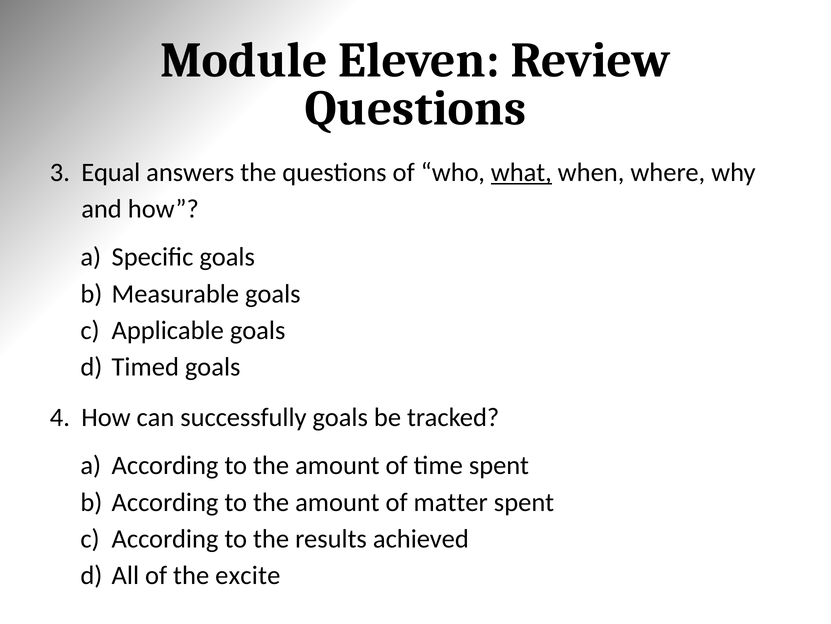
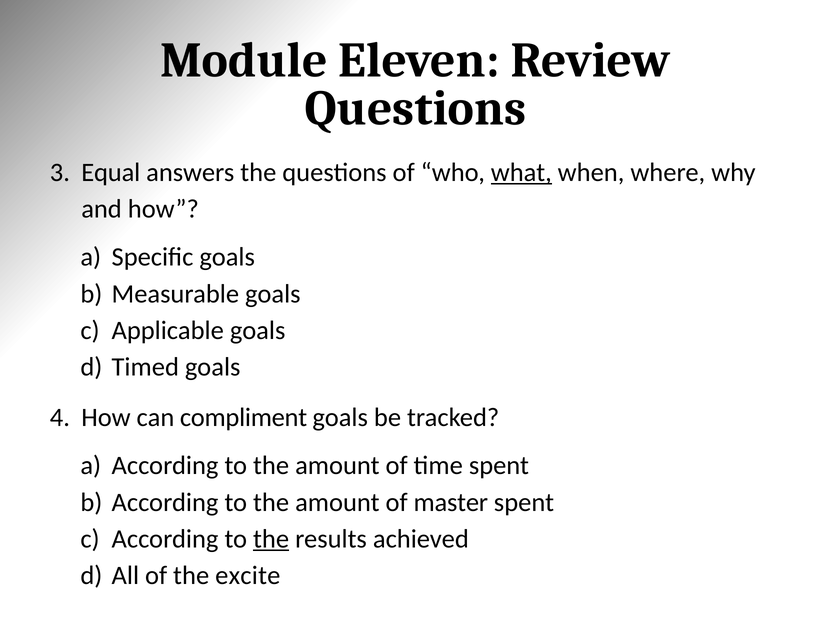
successfully: successfully -> compliment (244, 417)
matter: matter -> master (451, 502)
the underline: none -> present (271, 538)
